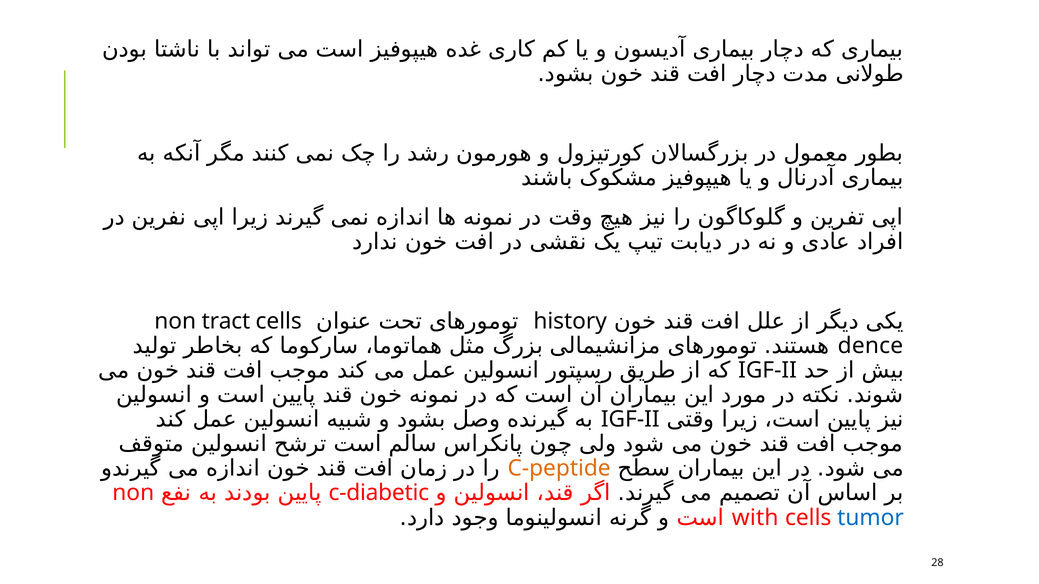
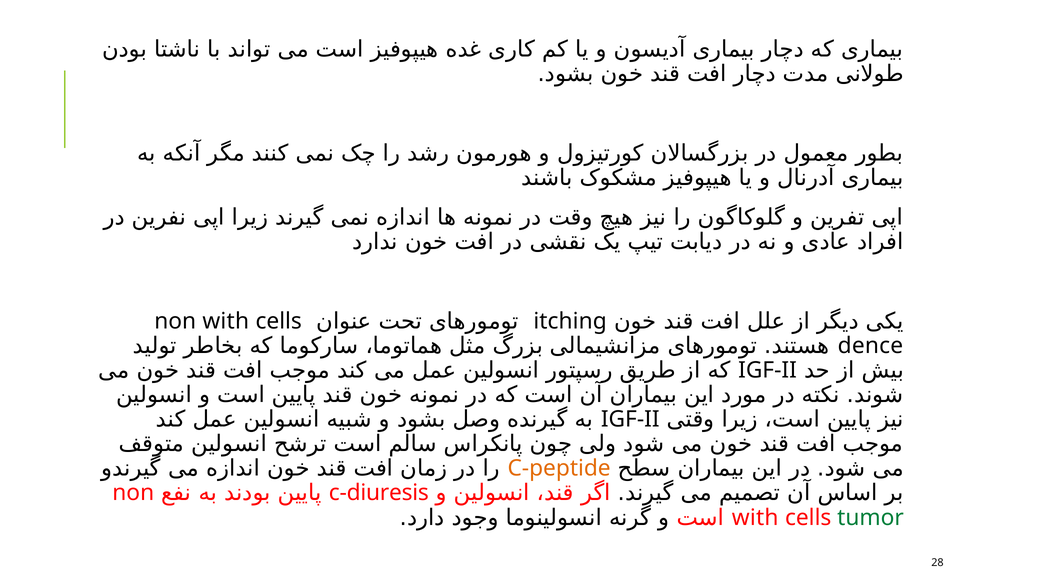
tract: tract -> with (226, 322)
history: history -> itching (570, 322)
c-diabetic: c-diabetic -> c-diuresis (379, 493)
tumor colour: blue -> green (870, 518)
